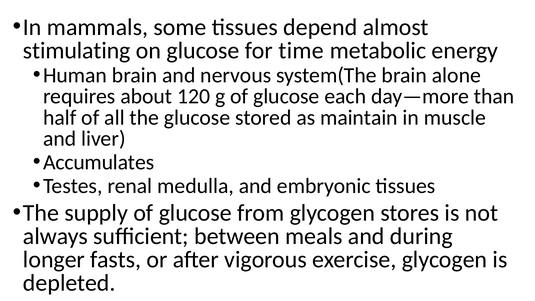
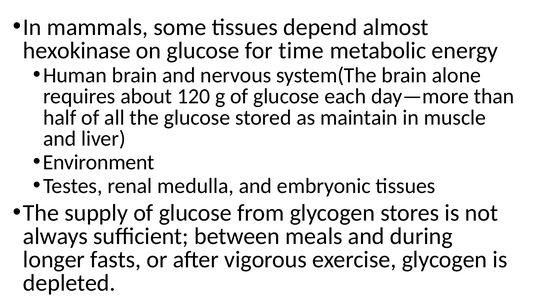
stimulating: stimulating -> hexokinase (77, 50)
Accumulates: Accumulates -> Environment (99, 162)
